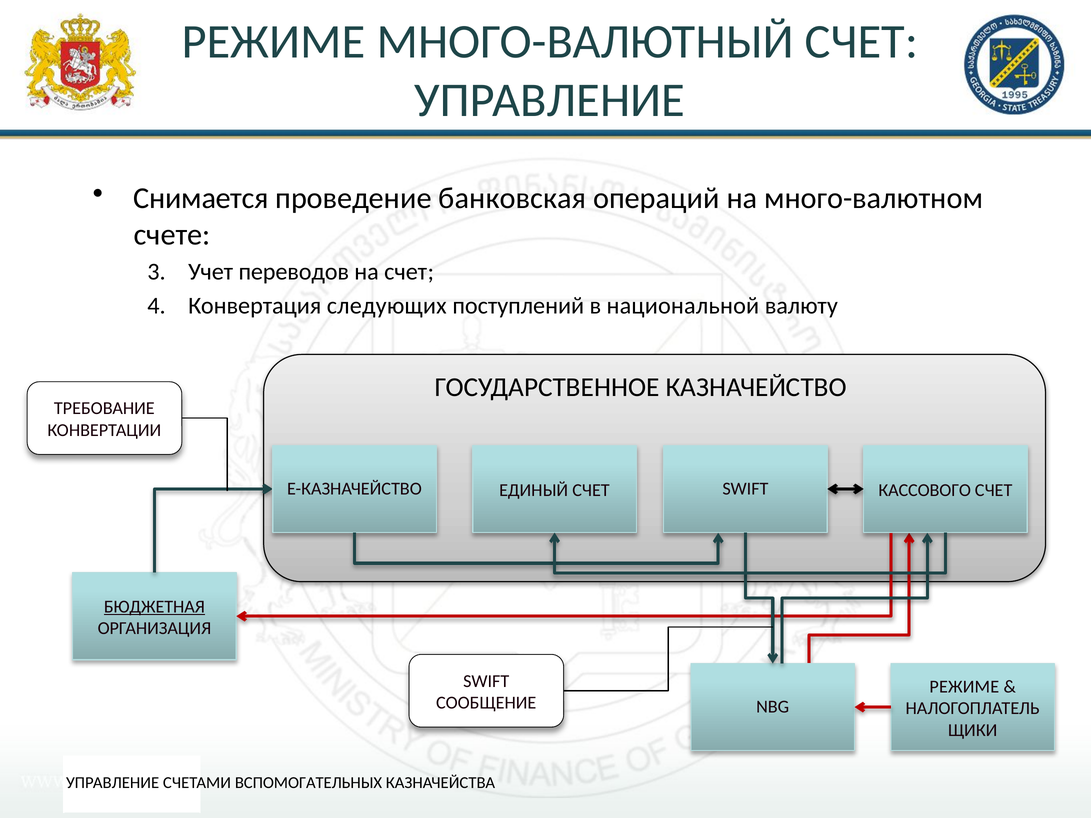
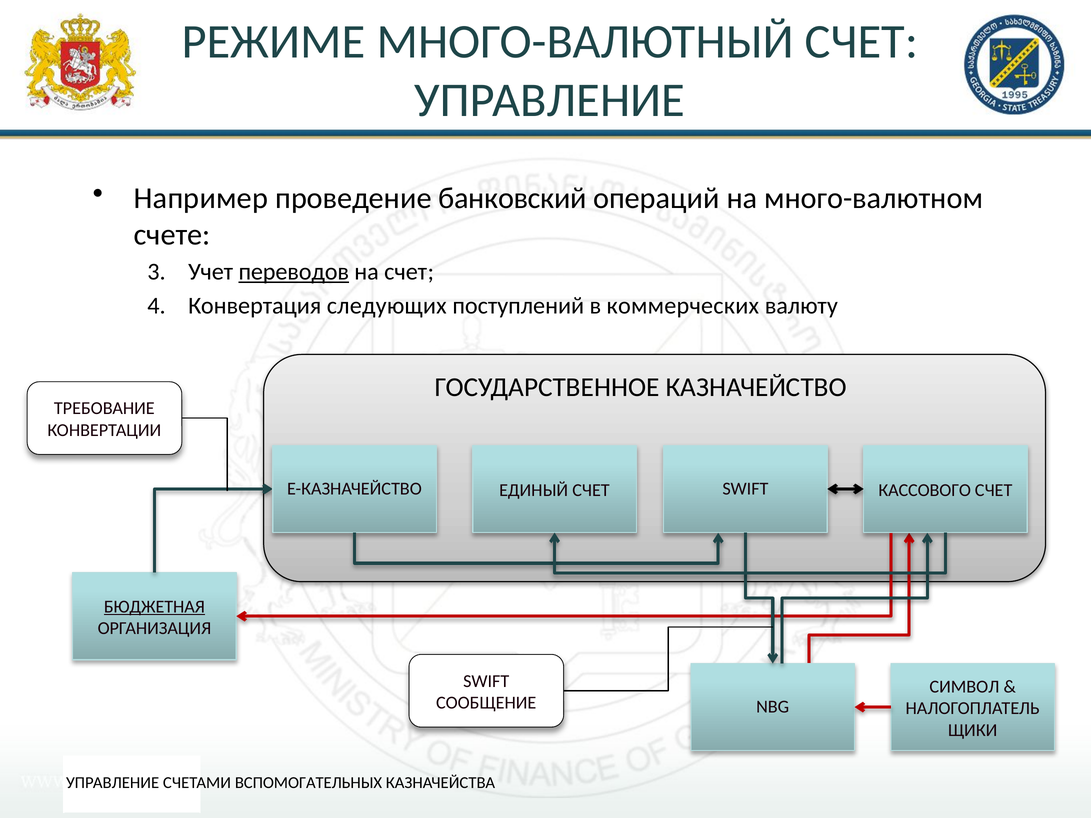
Снимается: Снимается -> Например (201, 199)
банковская: банковская -> банковский (513, 199)
переводов underline: none -> present (294, 272)
национальной: национальной -> коммерческих (683, 306)
РЕЖИМЕ: РЕЖИМЕ -> СИМВОЛ (964, 687)
